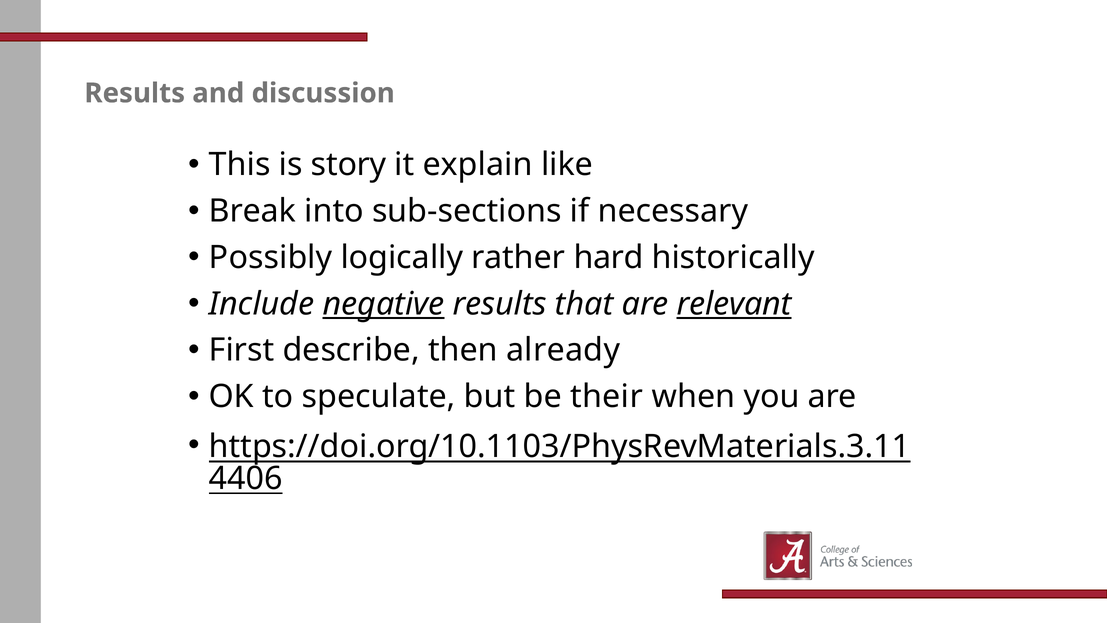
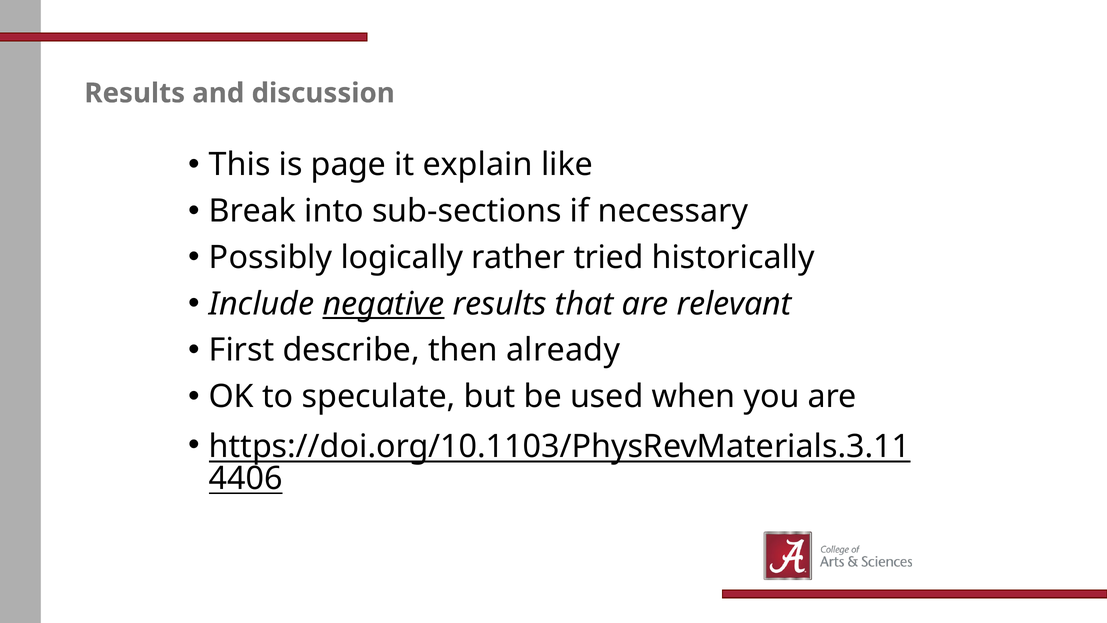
story: story -> page (349, 165)
hard: hard -> tried (609, 257)
relevant underline: present -> none (734, 304)
their: their -> used (607, 396)
